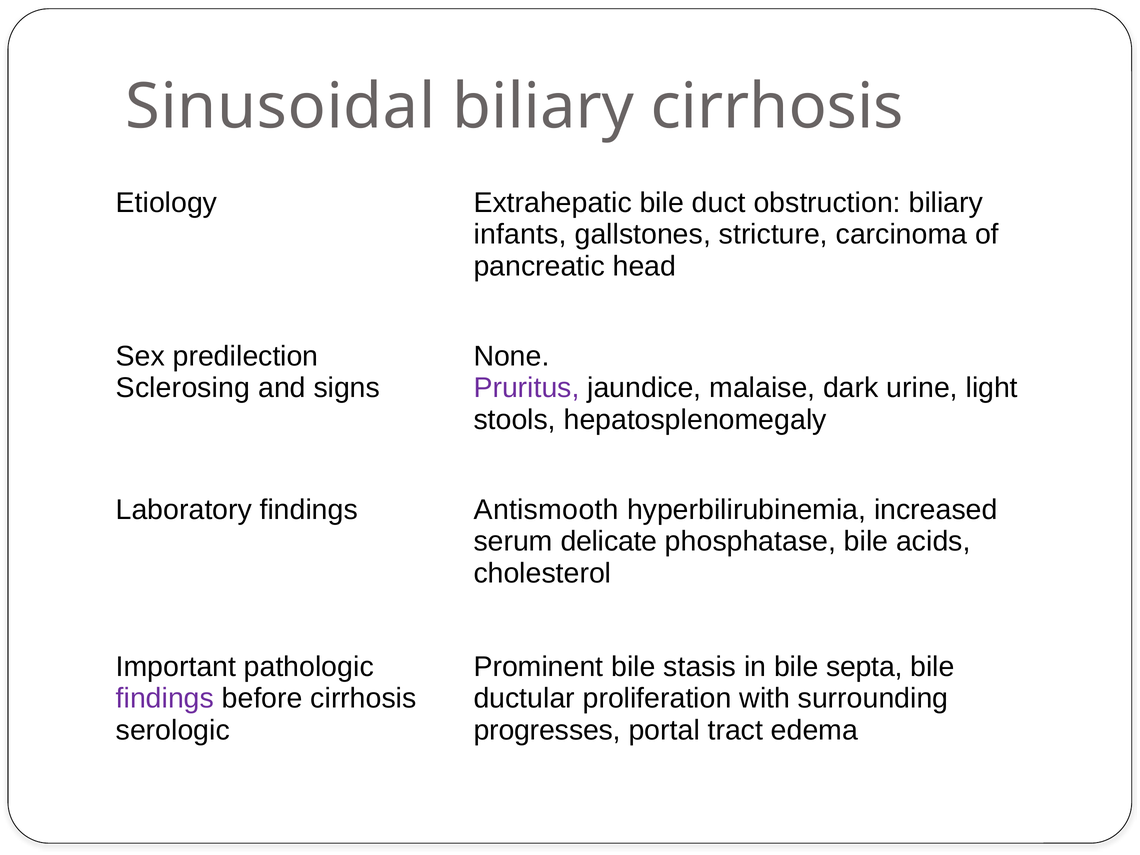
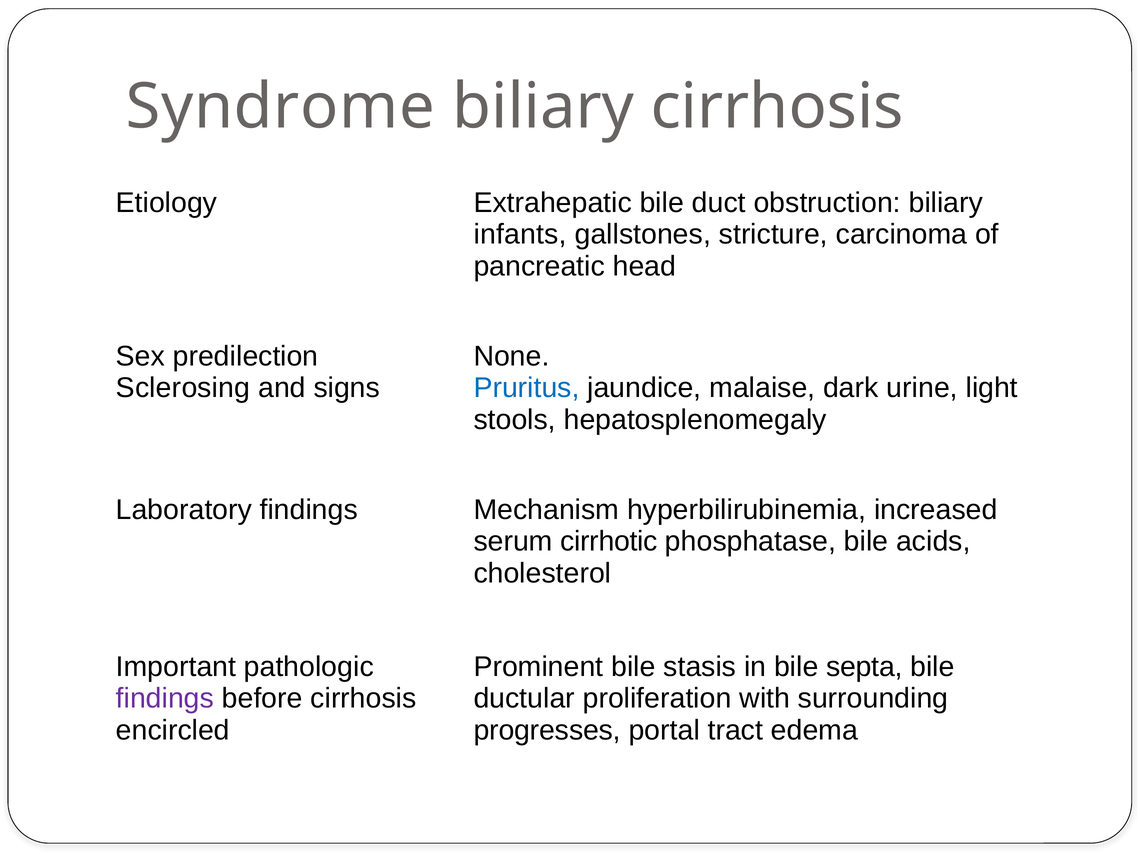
Sinusoidal: Sinusoidal -> Syndrome (280, 107)
Pruritus colour: purple -> blue (527, 388)
Antismooth: Antismooth -> Mechanism (546, 510)
delicate: delicate -> cirrhotic (609, 542)
serologic: serologic -> encircled (173, 730)
